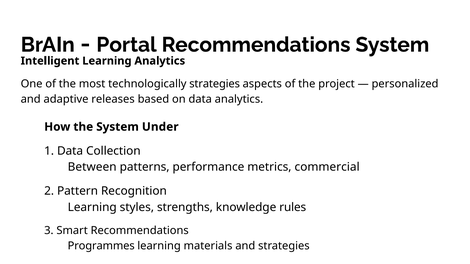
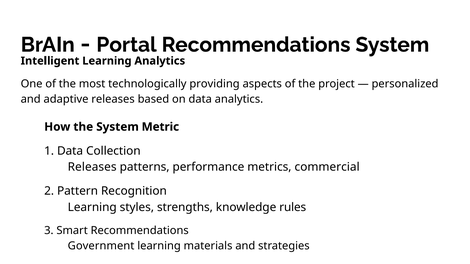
technologically strategies: strategies -> providing (215, 84)
Under: Under -> Metric (160, 127)
Between: Between -> Releases (92, 167)
Programmes: Programmes -> Government (101, 246)
